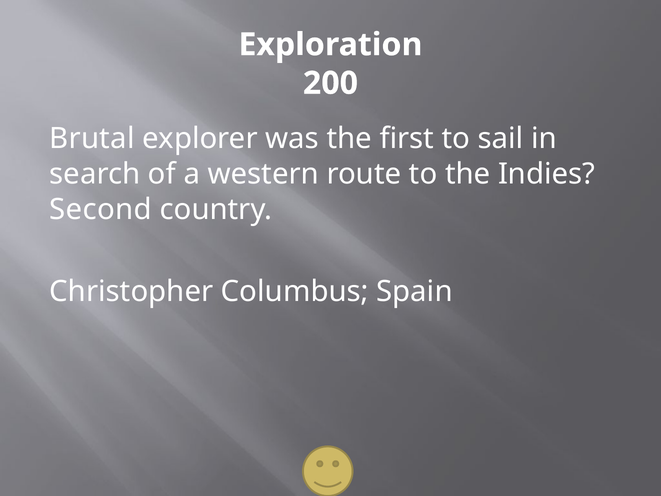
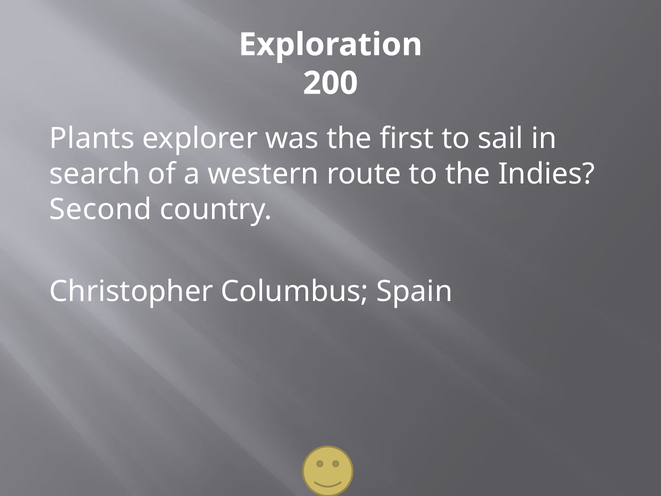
Brutal: Brutal -> Plants (92, 139)
